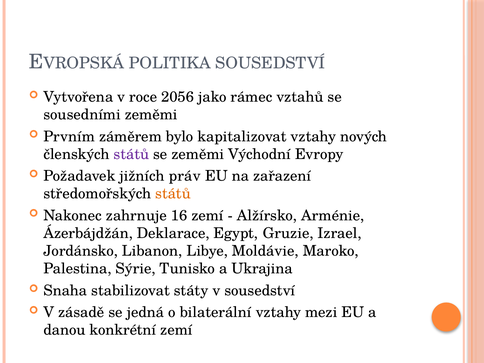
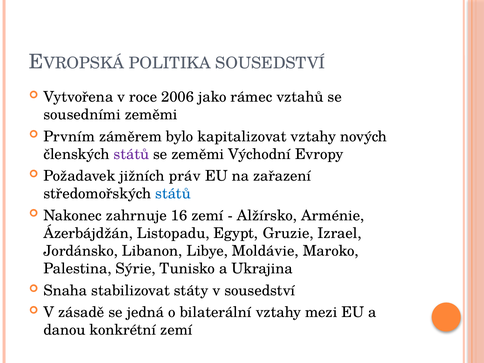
2056: 2056 -> 2006 (178, 97)
států colour: orange -> blue (173, 194)
Deklarace: Deklarace -> Listopadu (173, 233)
